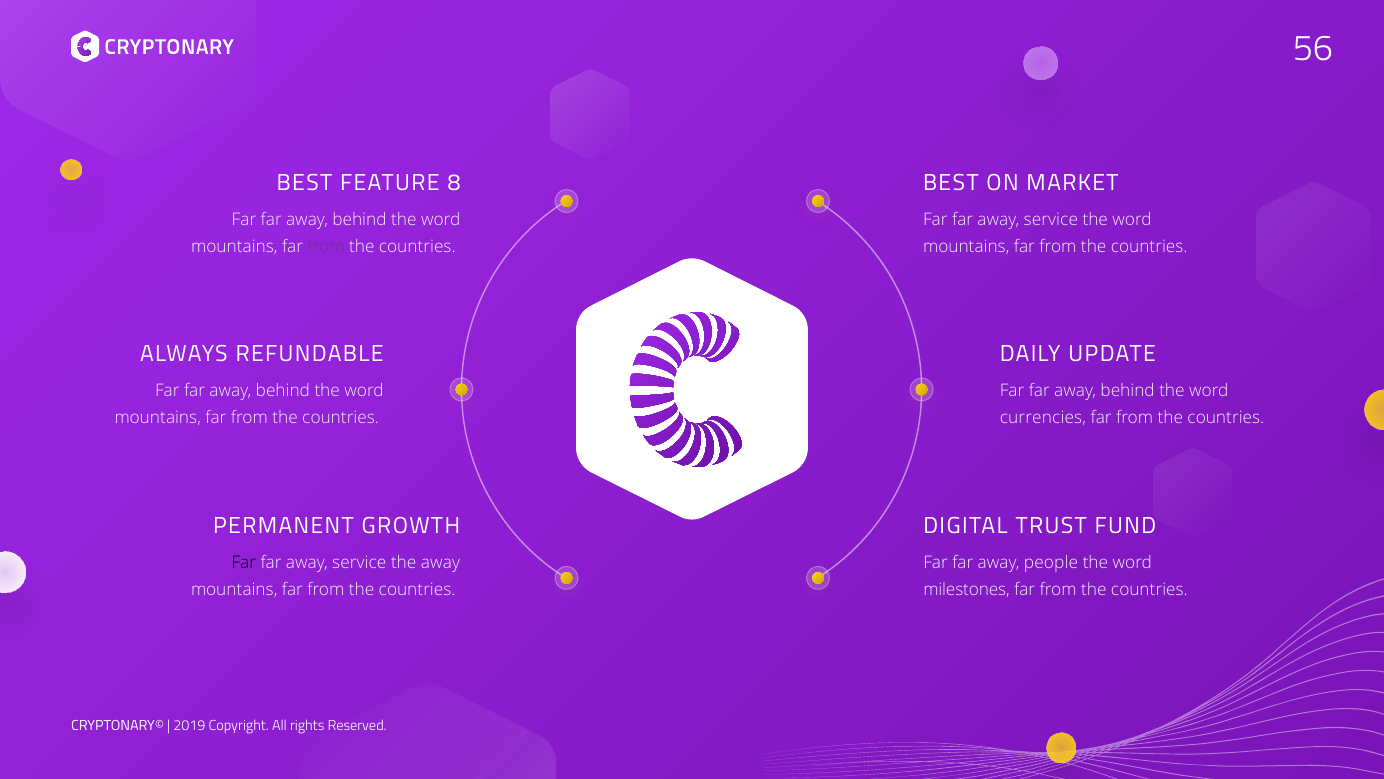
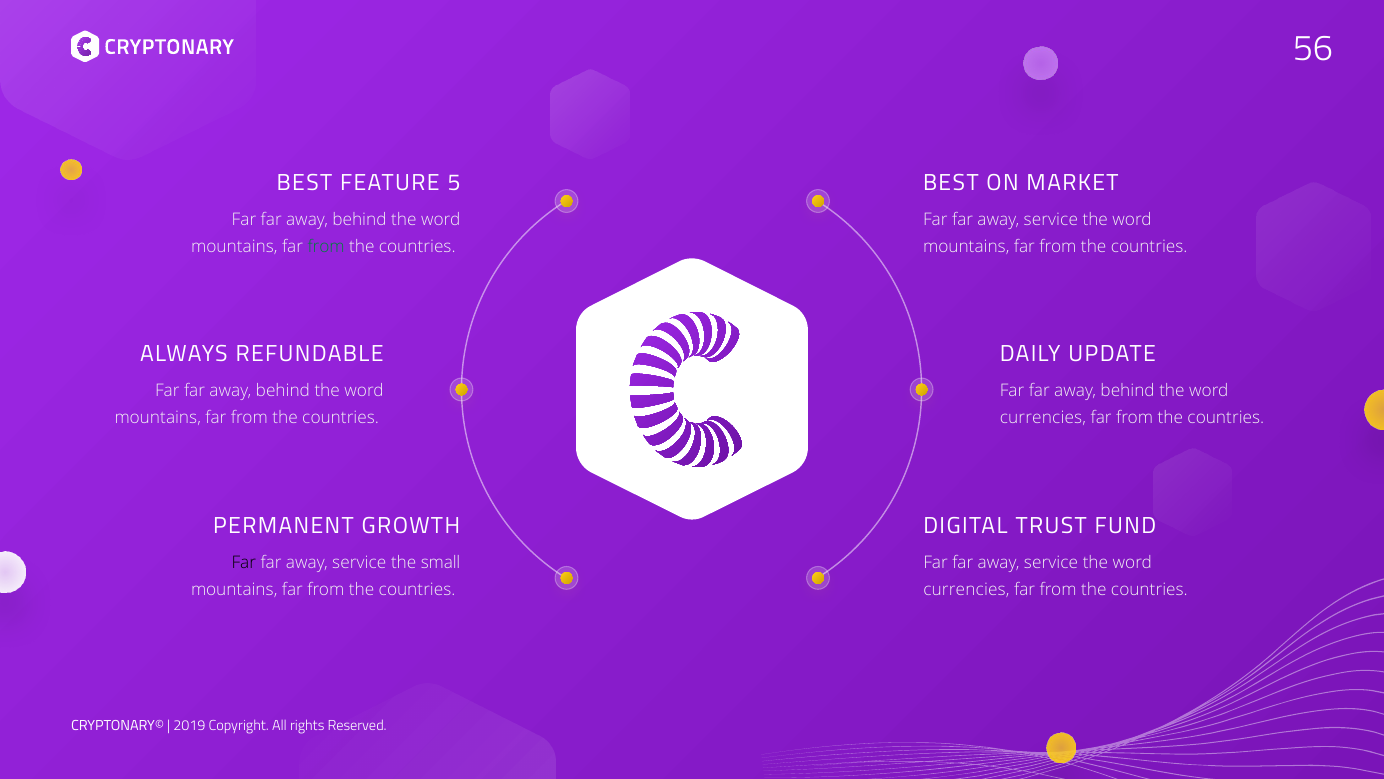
8: 8 -> 5 (454, 183)
from colour: purple -> green (326, 247)
the away: away -> small (441, 562)
people: people -> service (1051, 562)
milestones: milestones -> currencies (966, 589)
